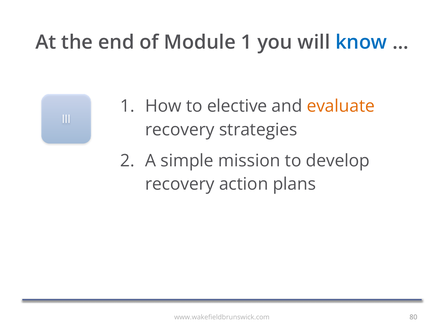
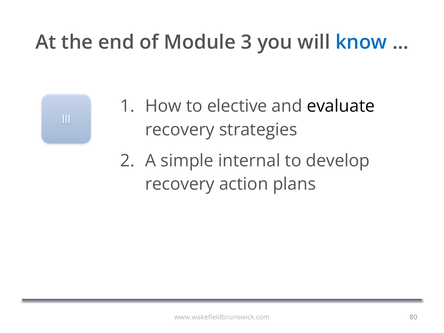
Module 1: 1 -> 3 (247, 42)
evaluate colour: orange -> black (341, 106)
mission: mission -> internal (249, 161)
